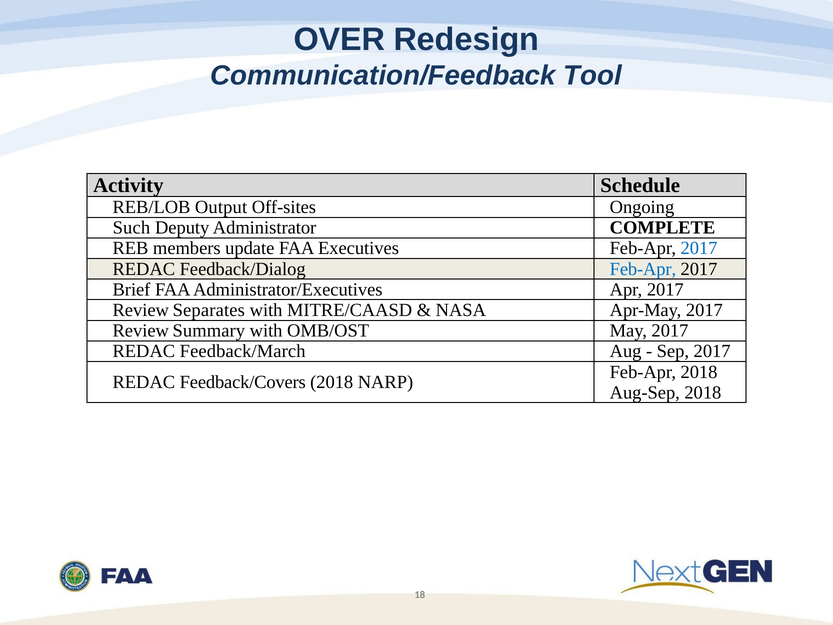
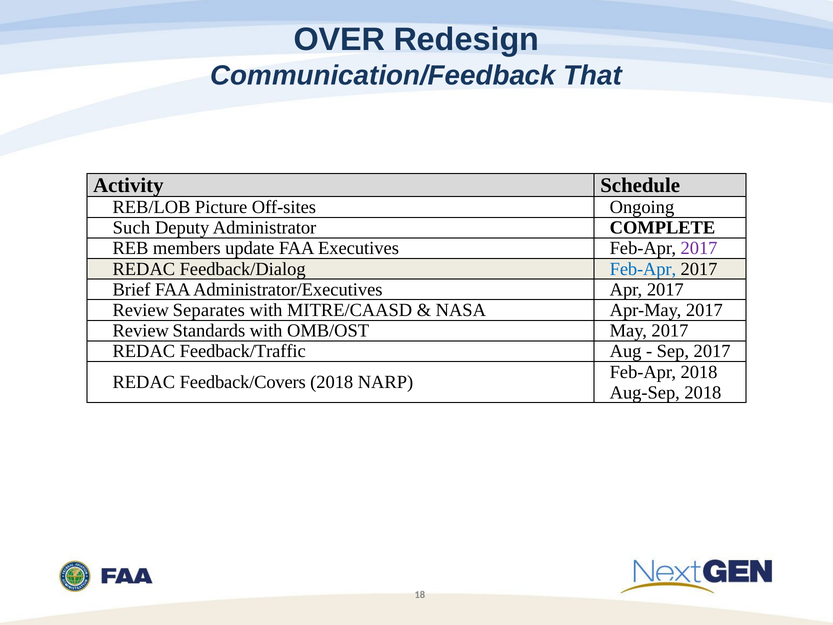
Tool: Tool -> That (593, 76)
Output: Output -> Picture (221, 207)
2017 colour: blue -> purple (699, 248)
Summary: Summary -> Standards (209, 331)
Feedback/March: Feedback/March -> Feedback/Traffic (243, 351)
